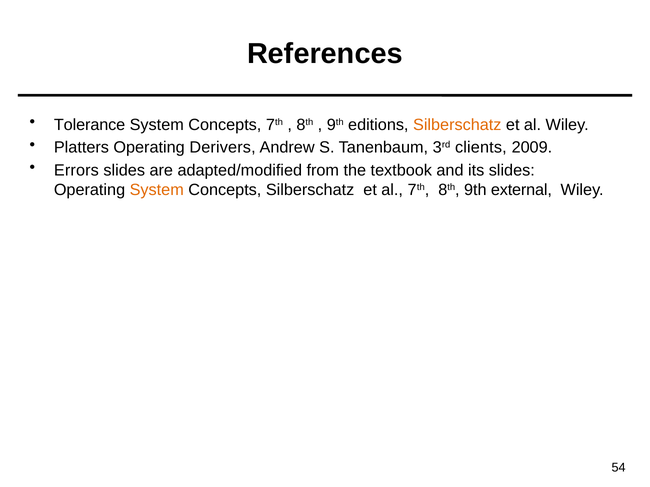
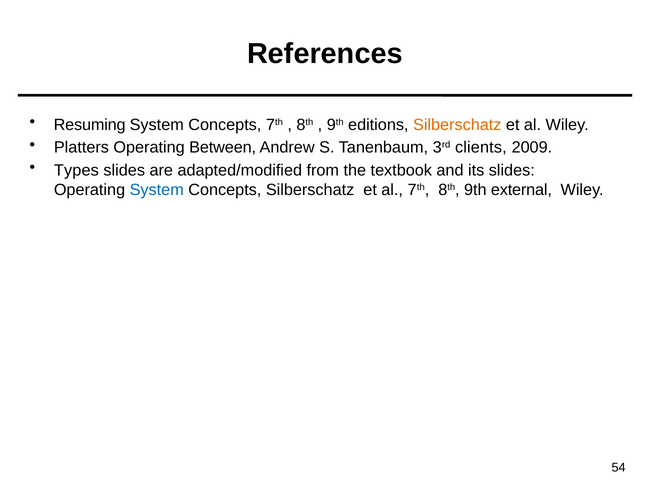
Tolerance: Tolerance -> Resuming (90, 125)
Derivers: Derivers -> Between (223, 148)
Errors: Errors -> Types (76, 170)
System colour: orange -> blue (157, 190)
